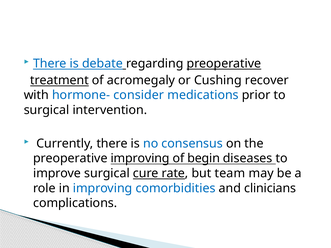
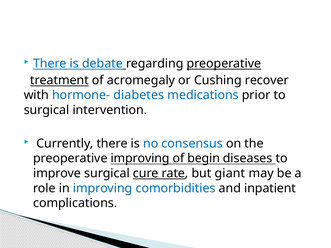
consider: consider -> diabetes (139, 95)
team: team -> giant (230, 173)
clinicians: clinicians -> inpatient (270, 188)
